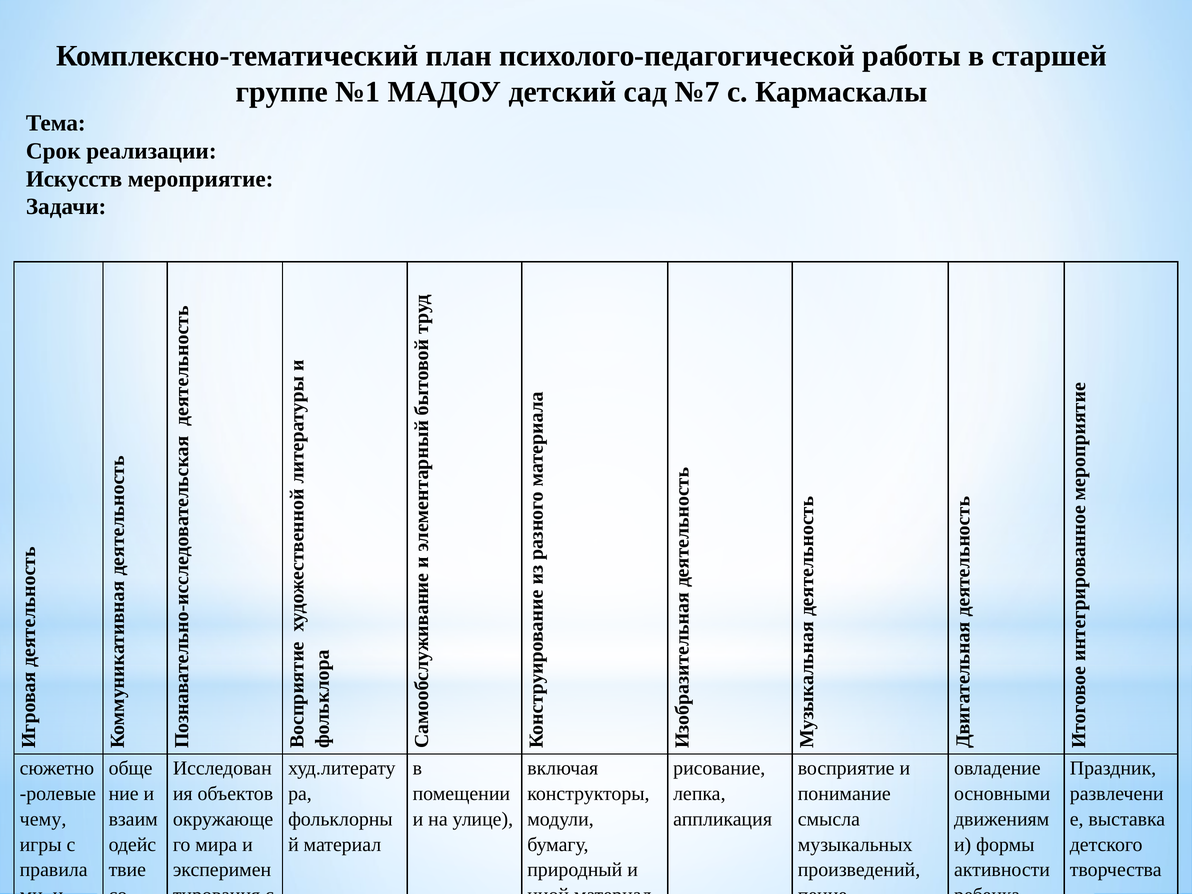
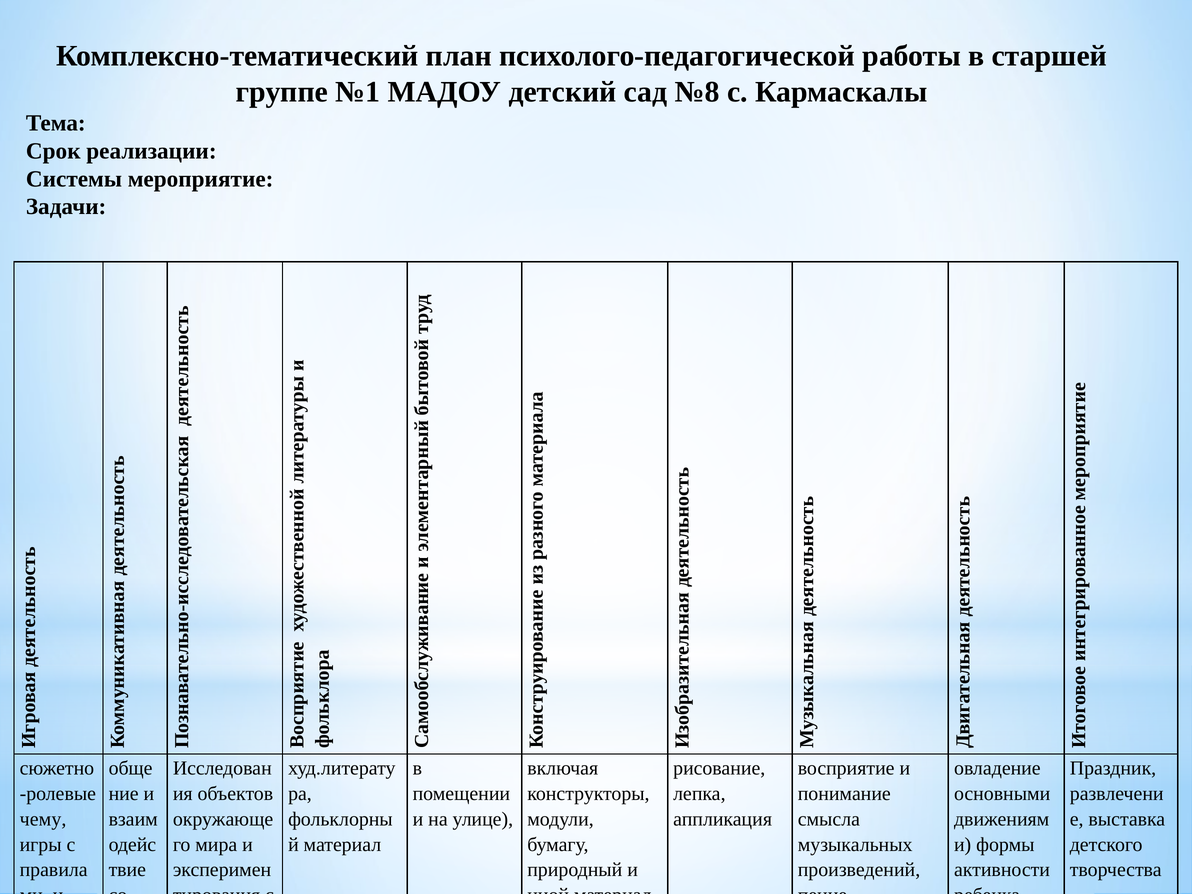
№7: №7 -> №8 (697, 92)
Искусств: Искусств -> Системы (74, 179)
